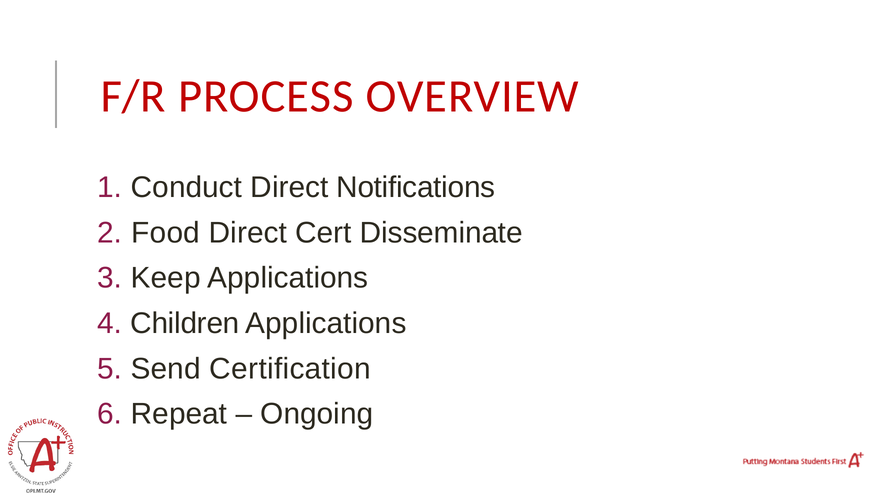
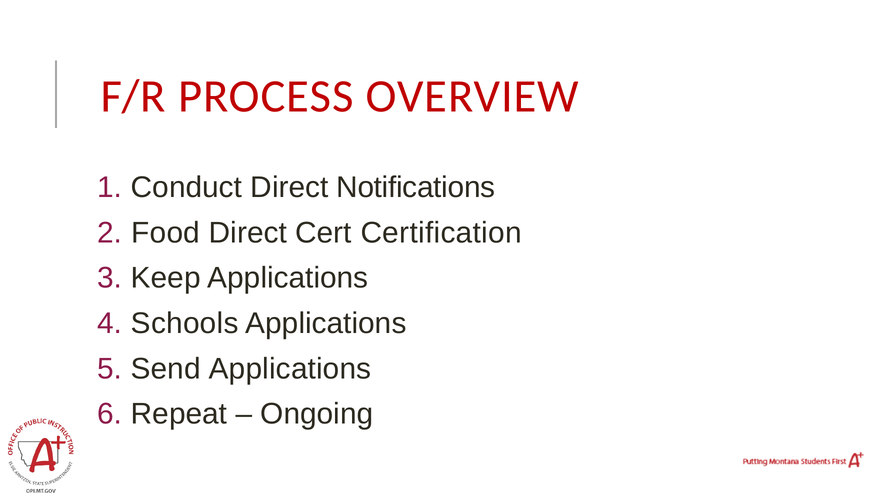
Disseminate: Disseminate -> Certification (441, 233)
Children: Children -> Schools (185, 323)
Send Certification: Certification -> Applications (290, 369)
